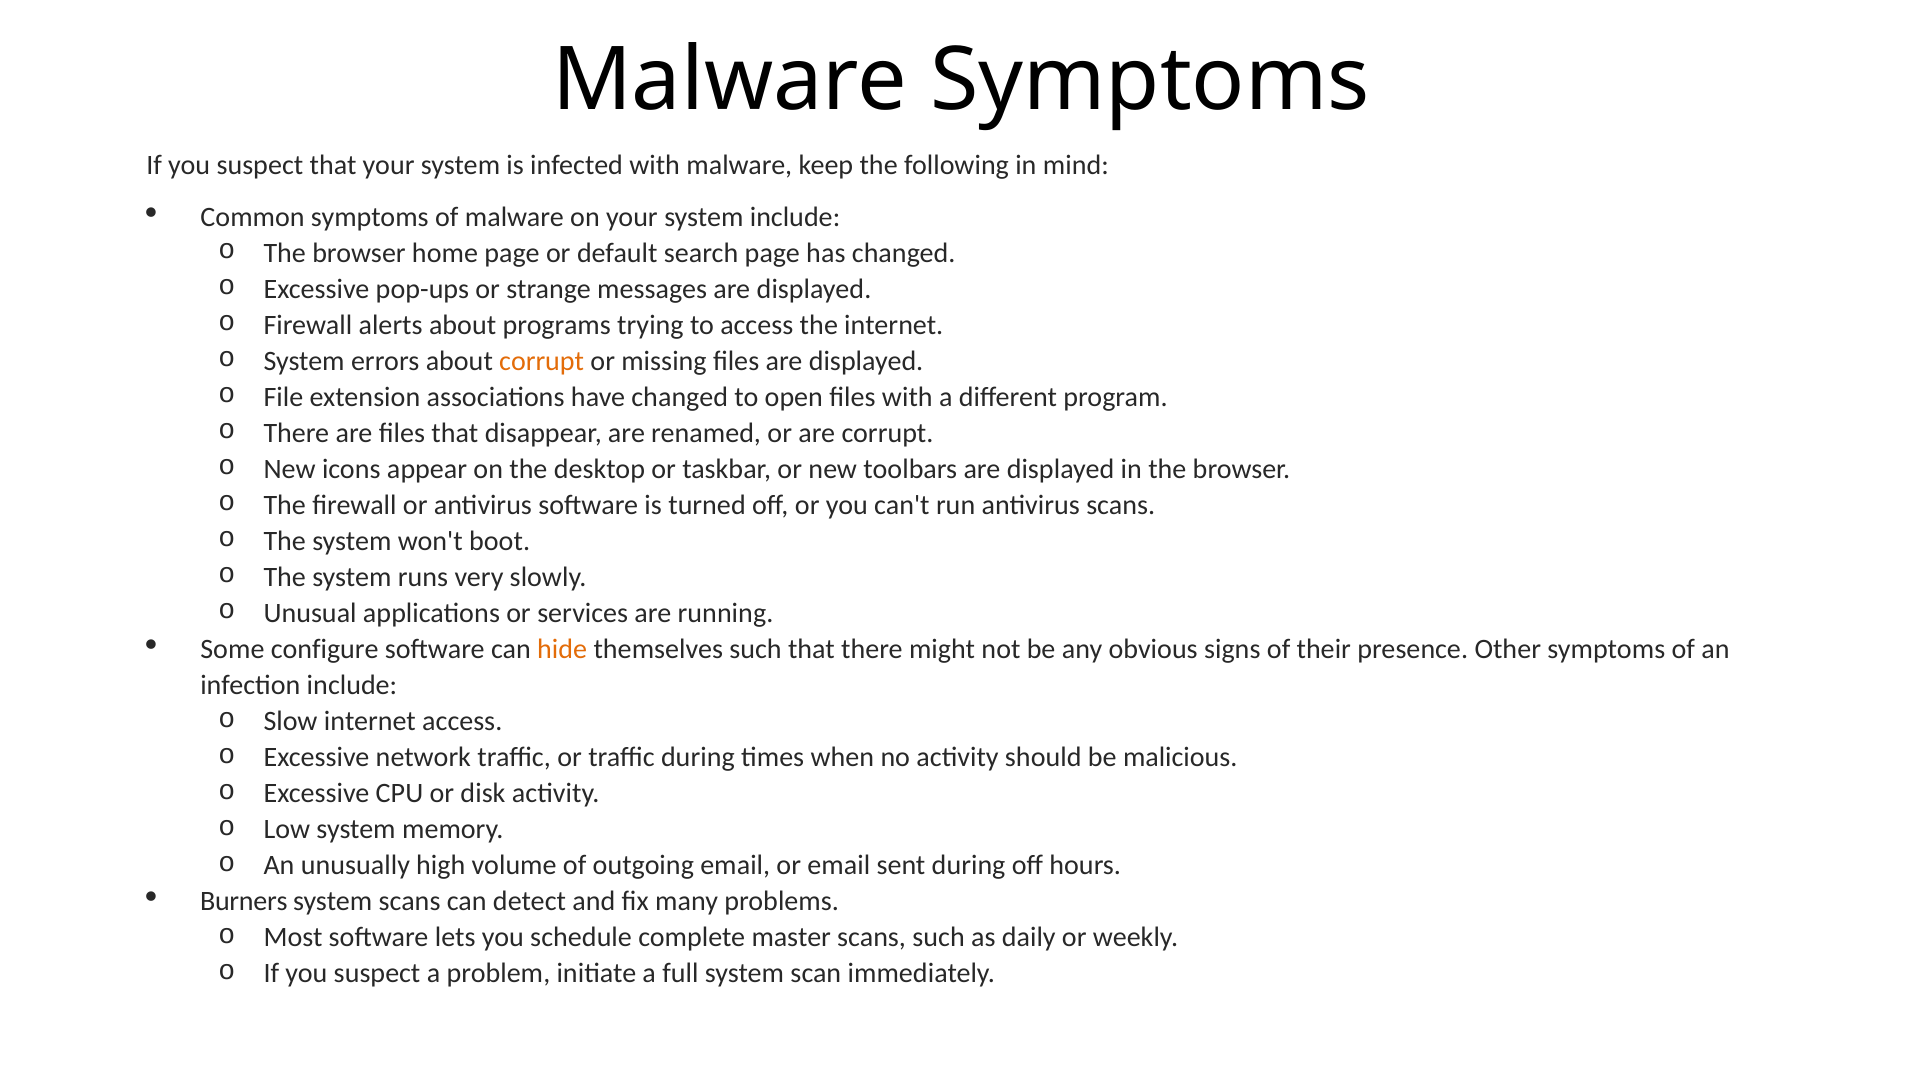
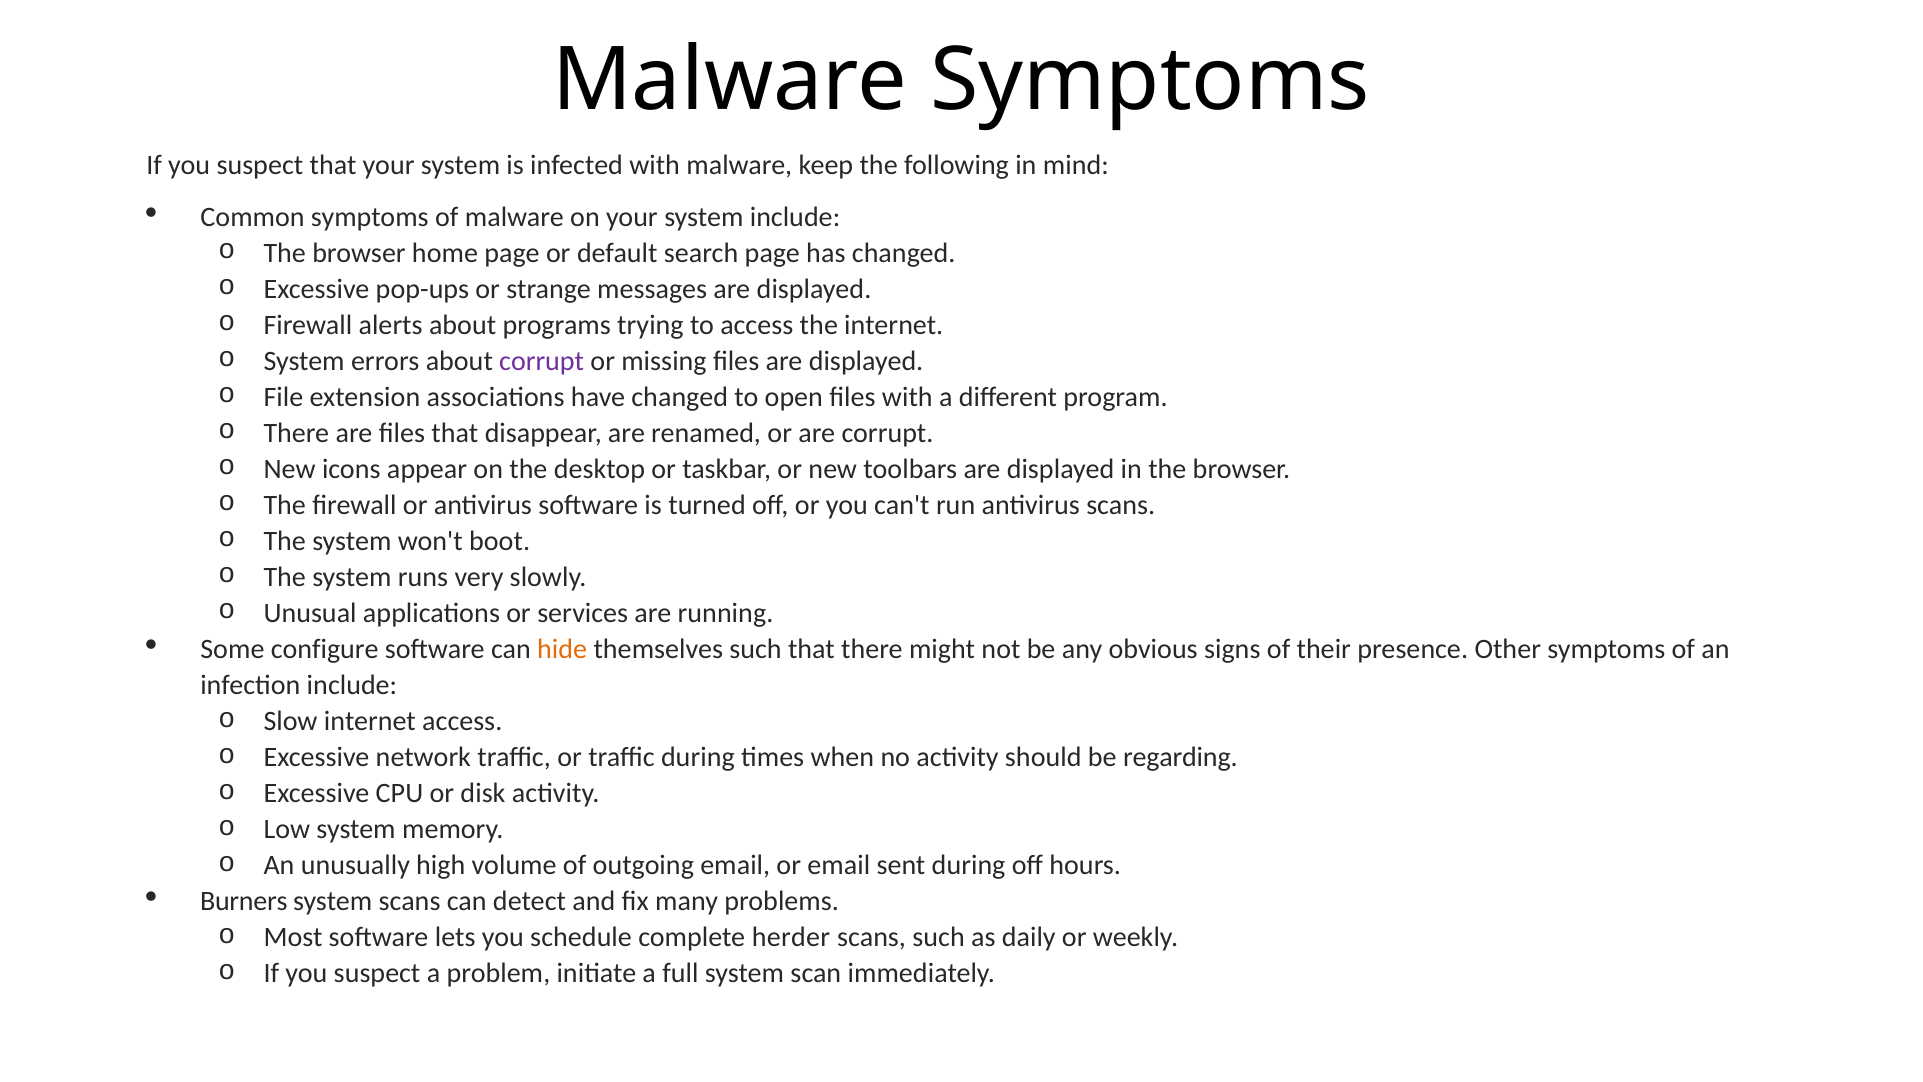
corrupt colour: orange -> purple (542, 361)
malicious: malicious -> regarding (1180, 757)
master: master -> herder (791, 937)
